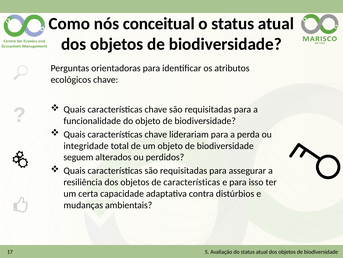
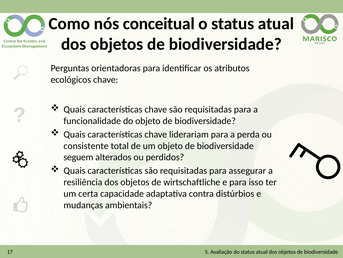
integridade: integridade -> consistente (86, 145)
de características: características -> wirtschaftliche (192, 182)
